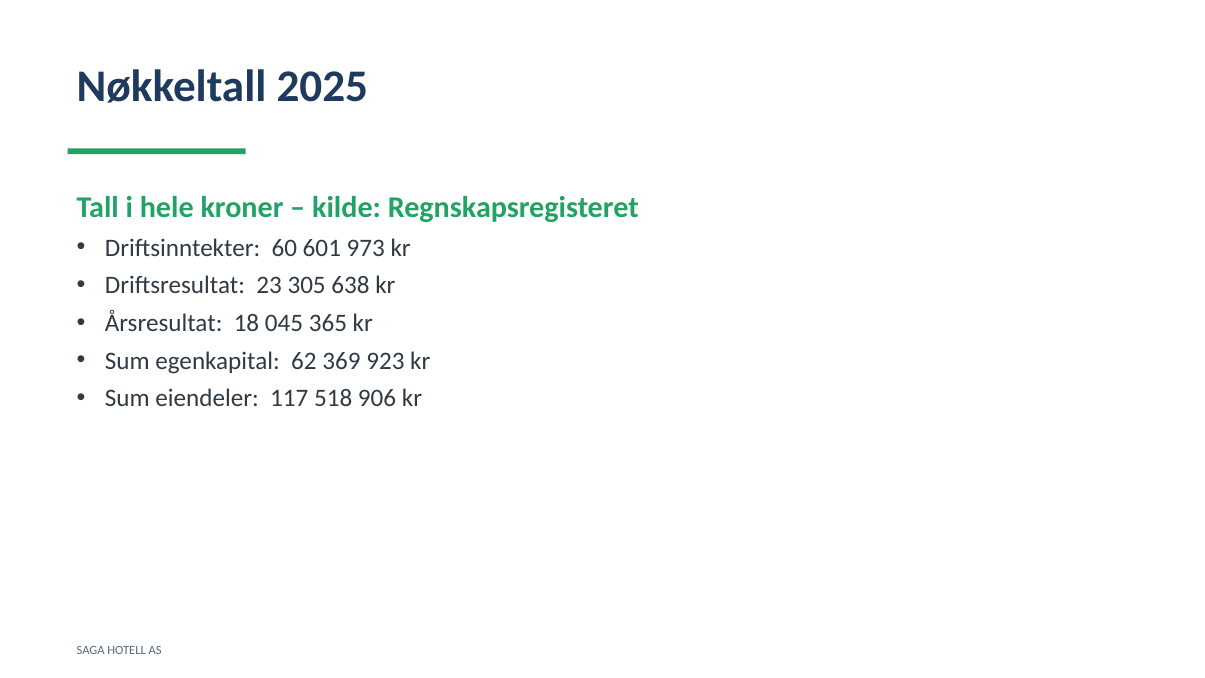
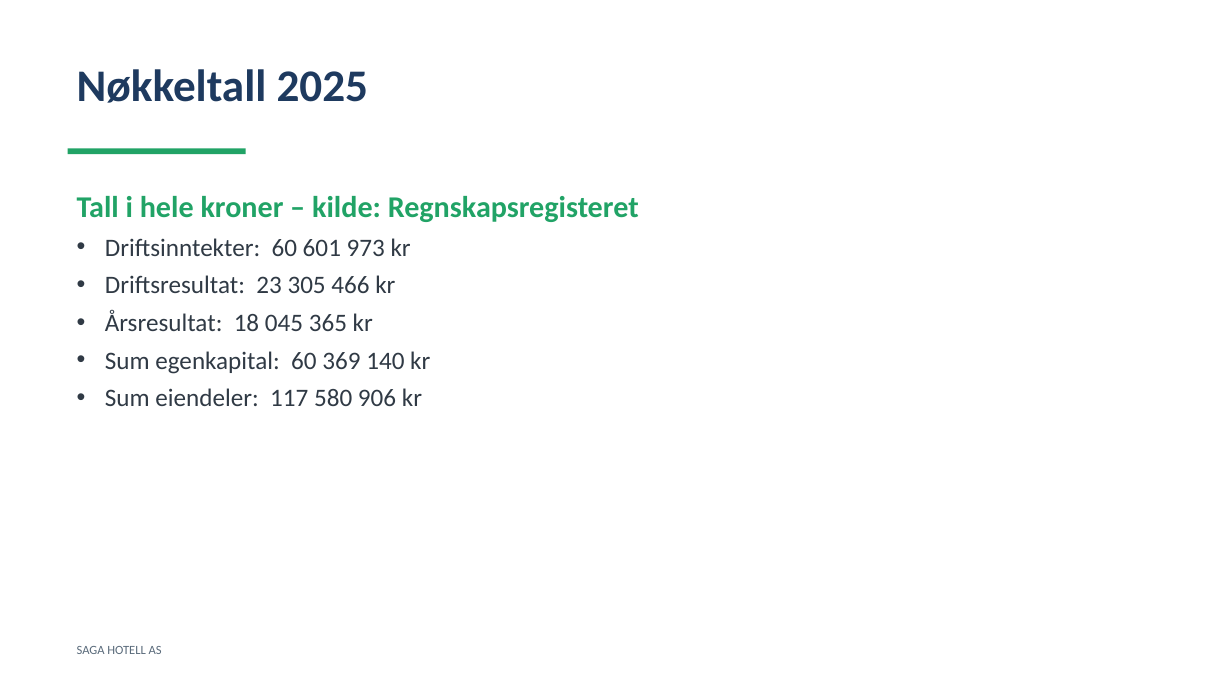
638: 638 -> 466 (351, 285)
egenkapital 62: 62 -> 60 (304, 361)
923: 923 -> 140 (385, 361)
518: 518 -> 580 (333, 399)
